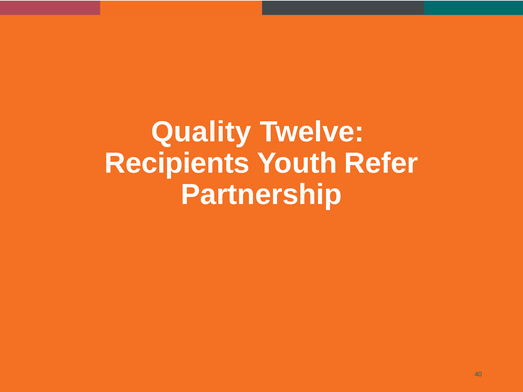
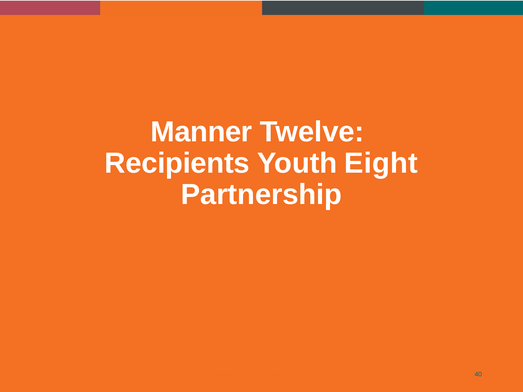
Quality: Quality -> Manner (201, 132)
Refer: Refer -> Eight (381, 163)
